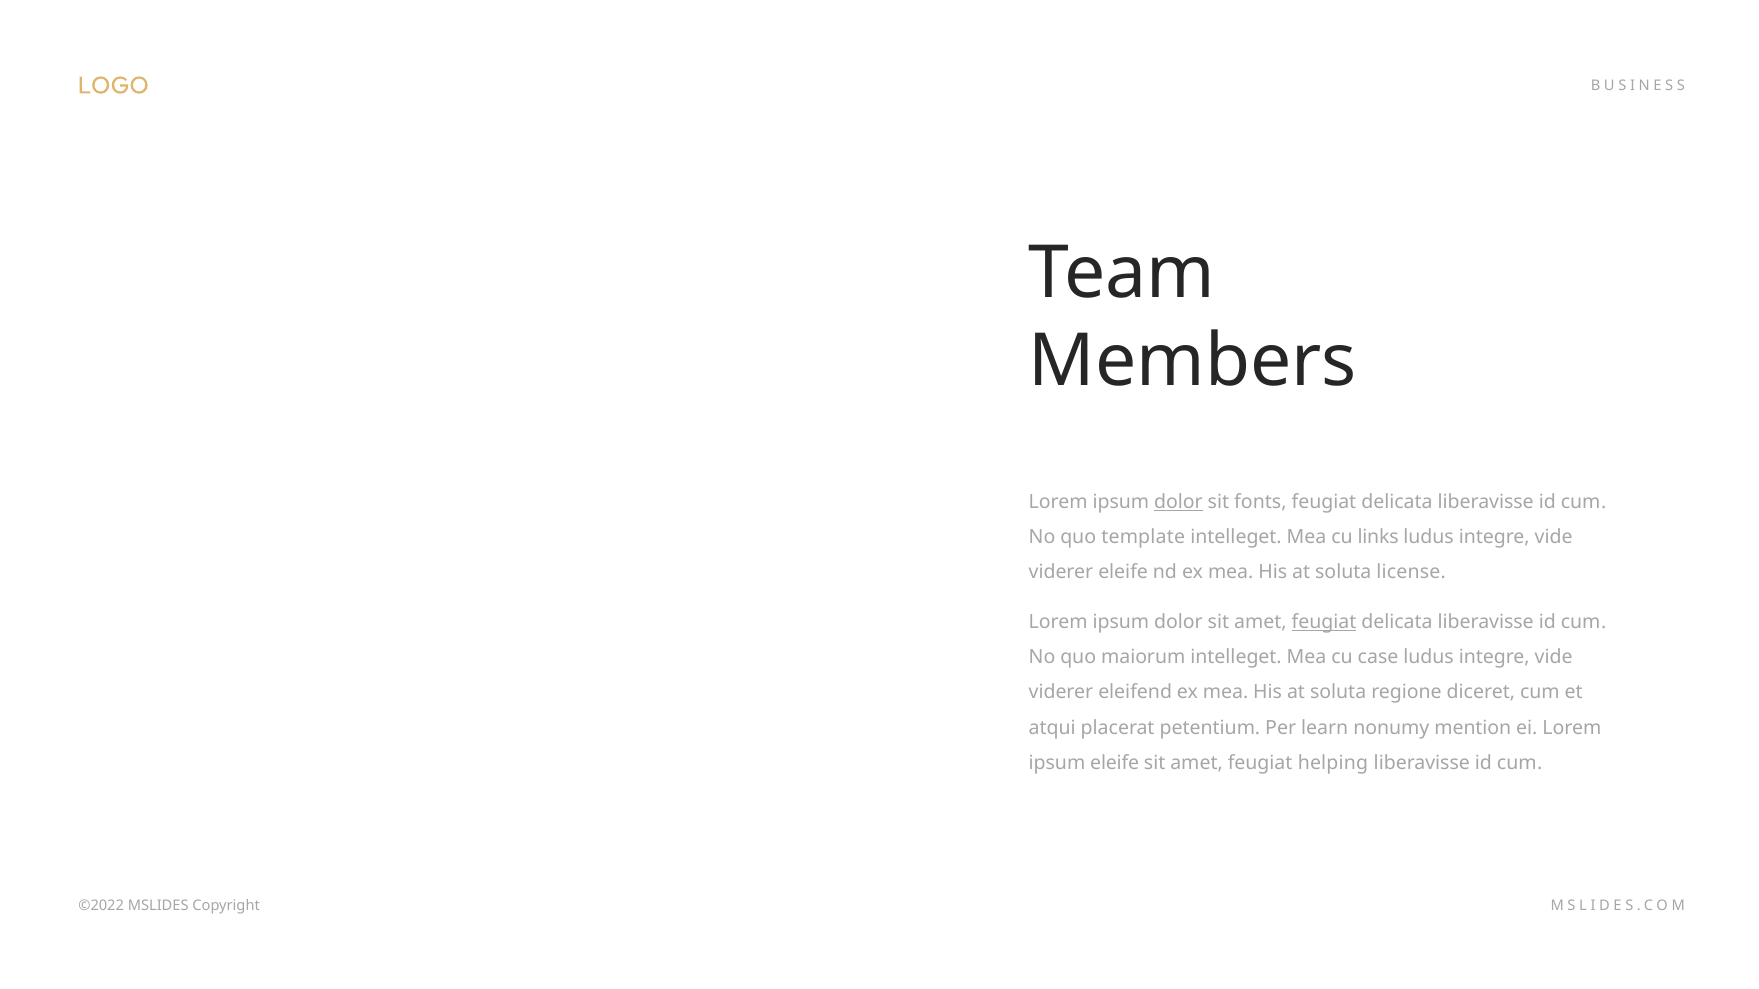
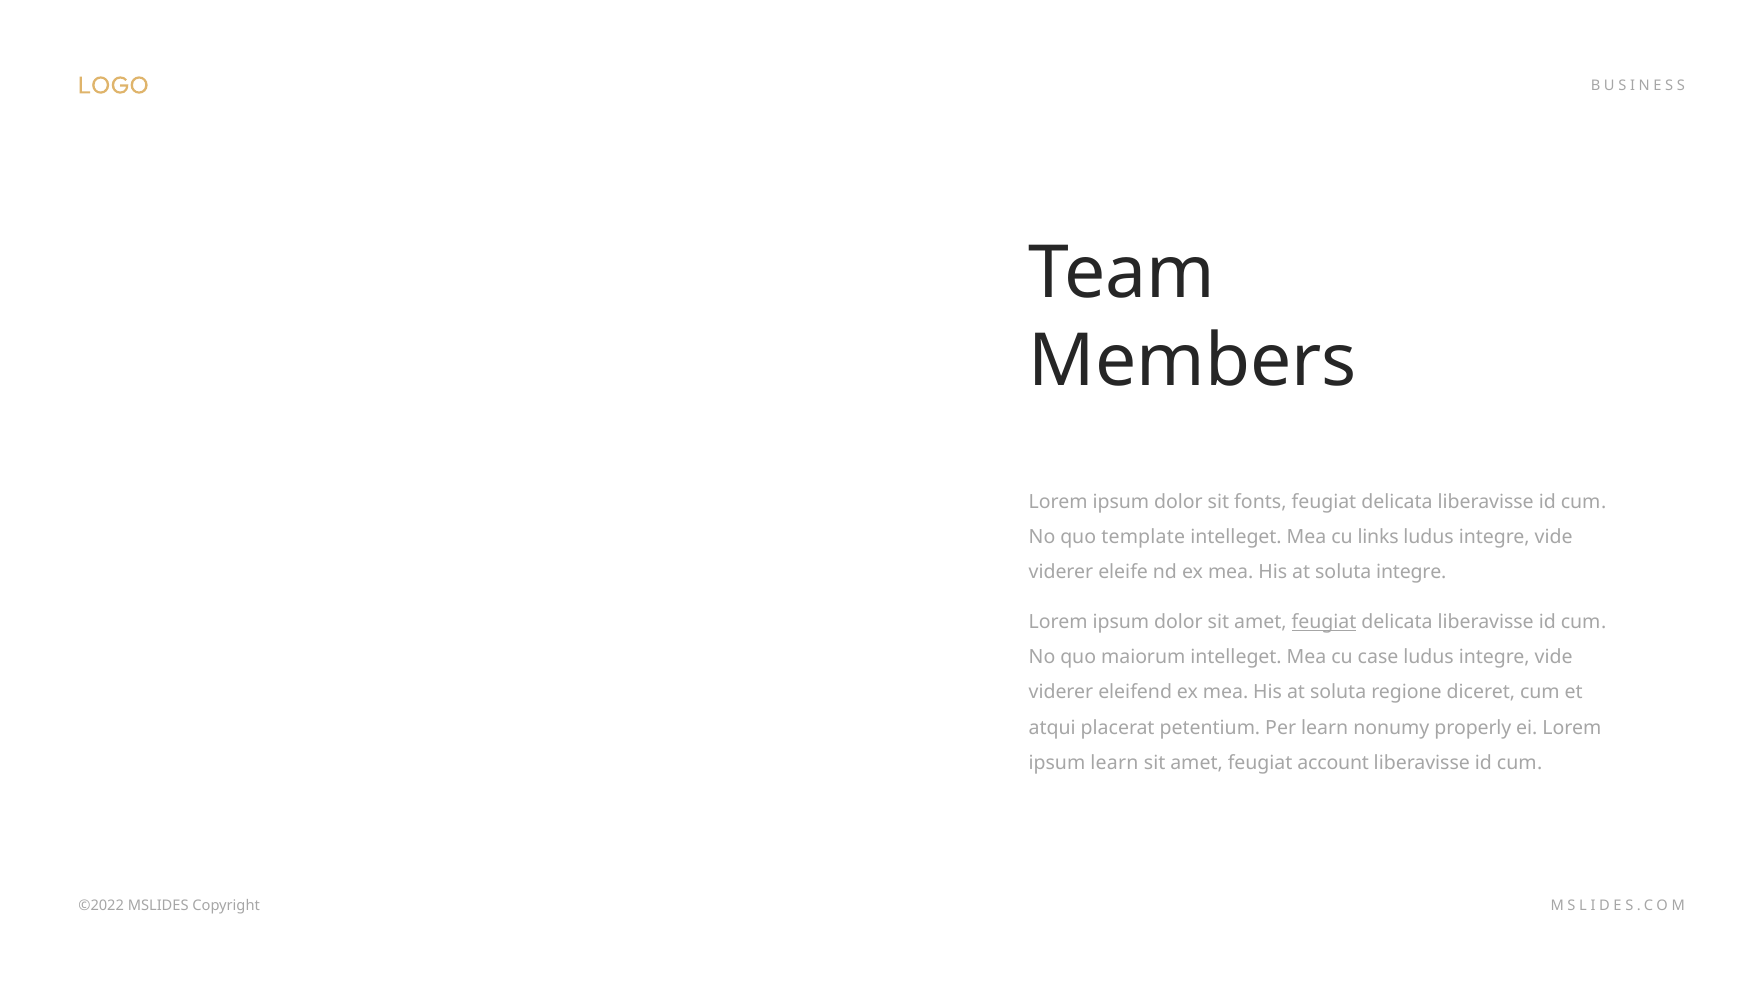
dolor underline: present -> none (1178, 502)
soluta license: license -> integre (1411, 573)
mention: mention -> properly (1473, 728)
ipsum eleife: eleife -> learn (1114, 763)
helping: helping -> account (1333, 763)
